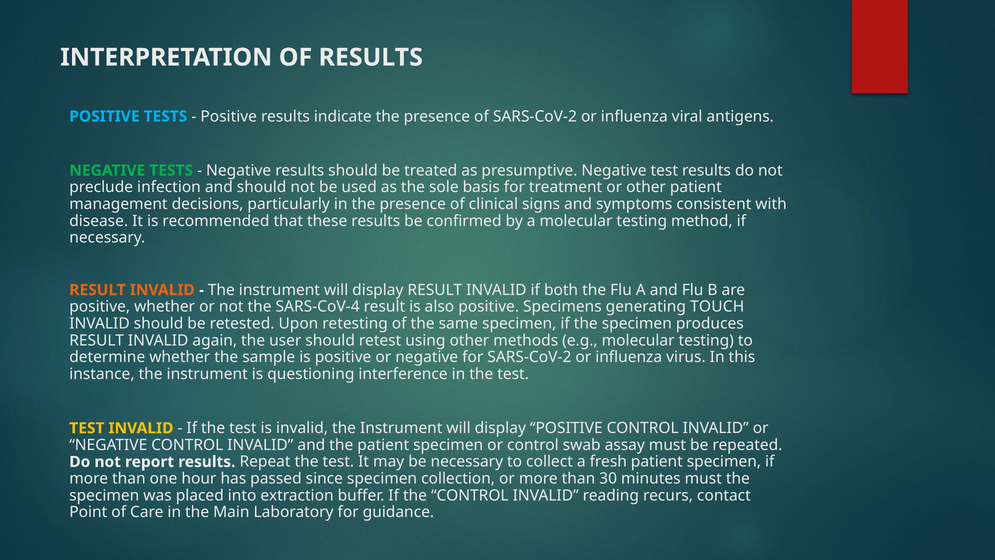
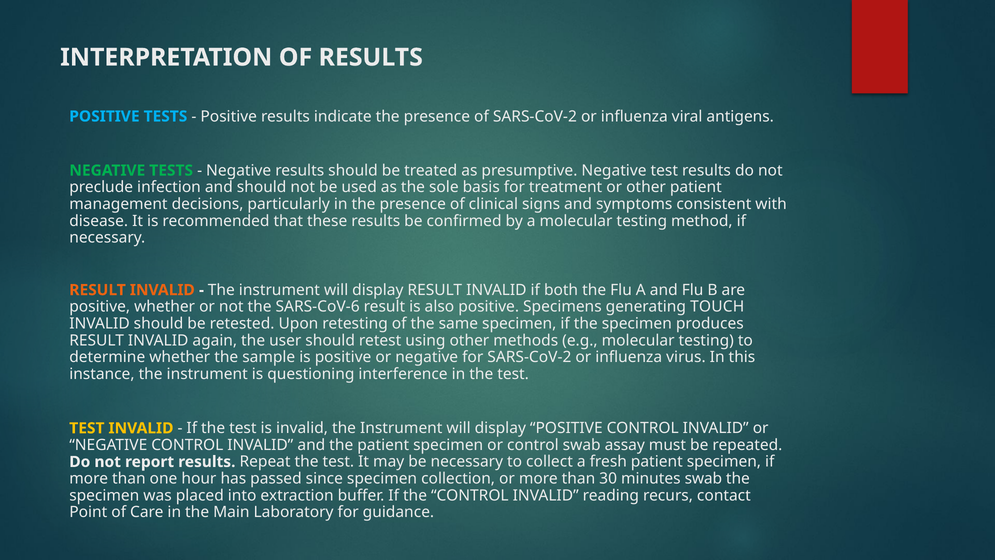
SARS-CoV-4: SARS-CoV-4 -> SARS-CoV-6 (318, 307)
minutes must: must -> swab (703, 478)
